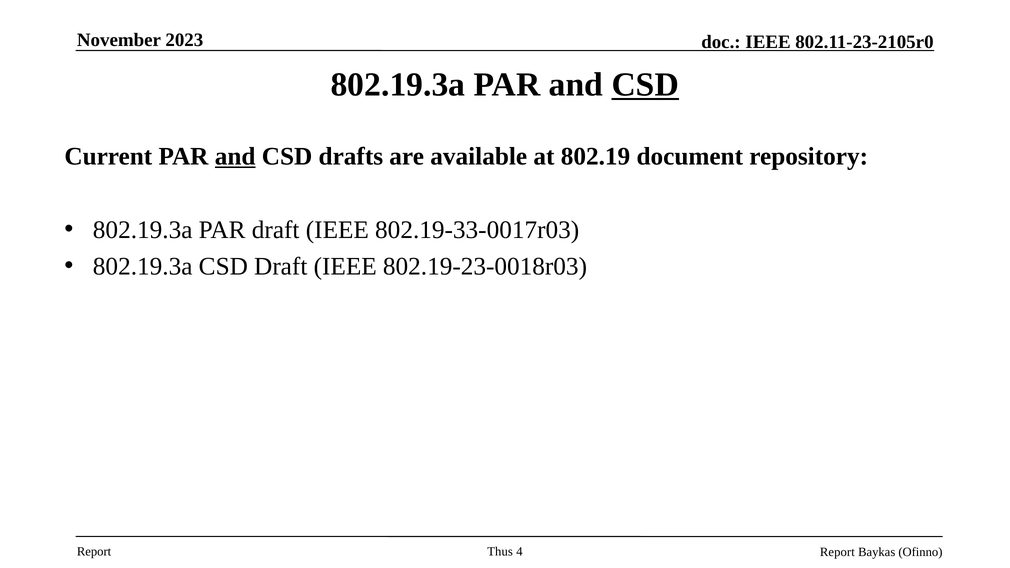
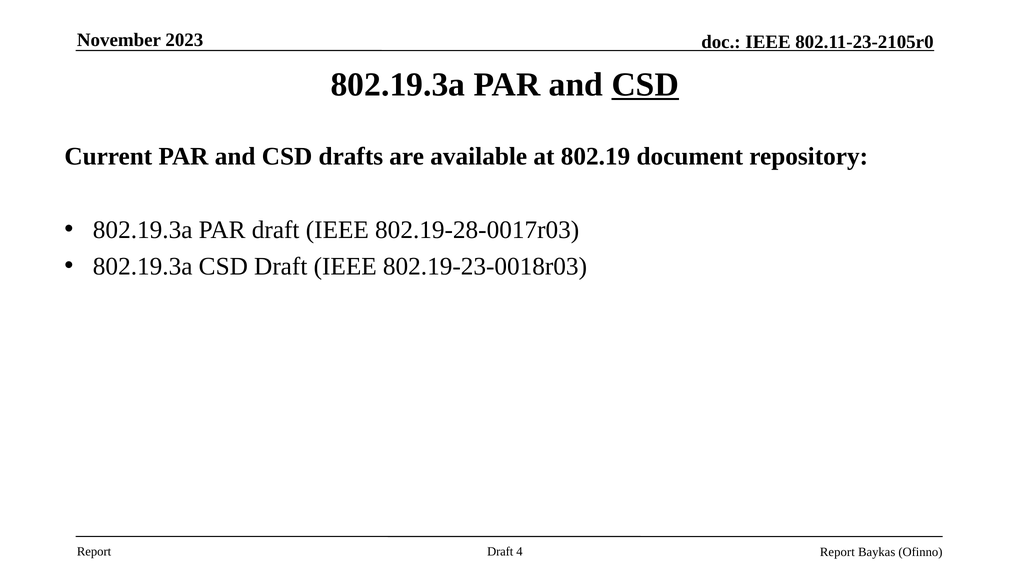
and underline: present -> none (235, 157)
802.19-33-0017r03: 802.19-33-0017r03 -> 802.19-28-0017r03 (477, 230)
Thus: Thus -> Draft (500, 552)
